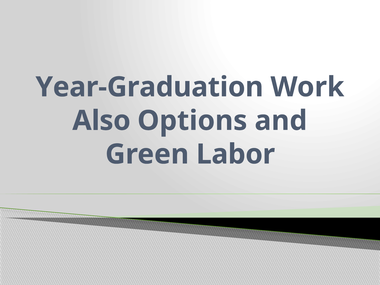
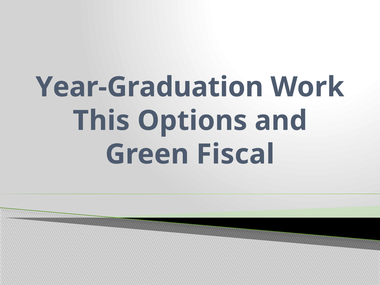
Also: Also -> This (101, 121)
Labor: Labor -> Fiscal (235, 154)
